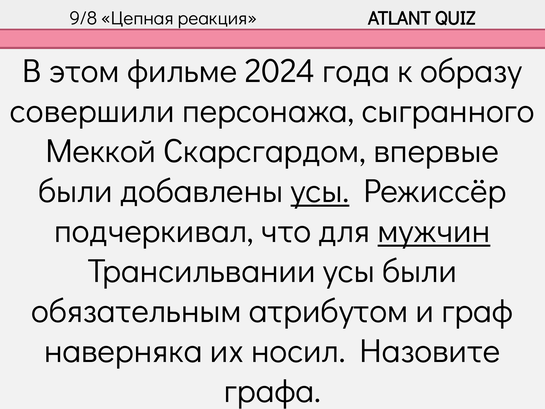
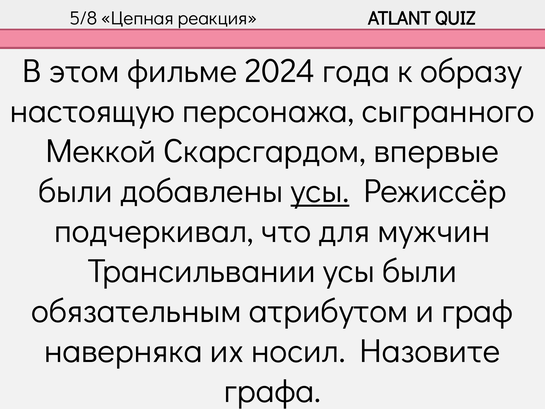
9/8: 9/8 -> 5/8 (83, 18)
совершили: совершили -> настоящую (92, 111)
мужчин underline: present -> none (434, 231)
